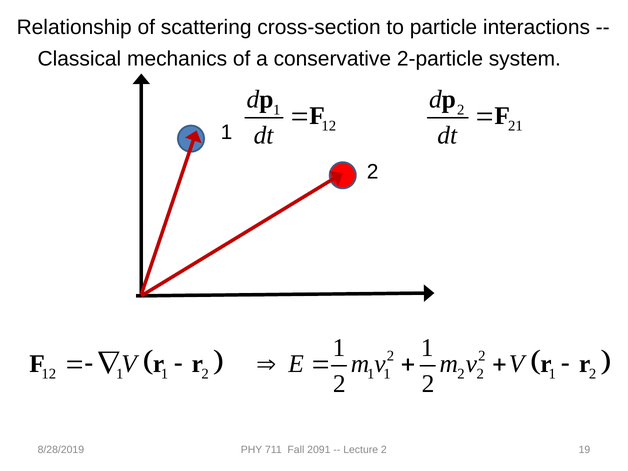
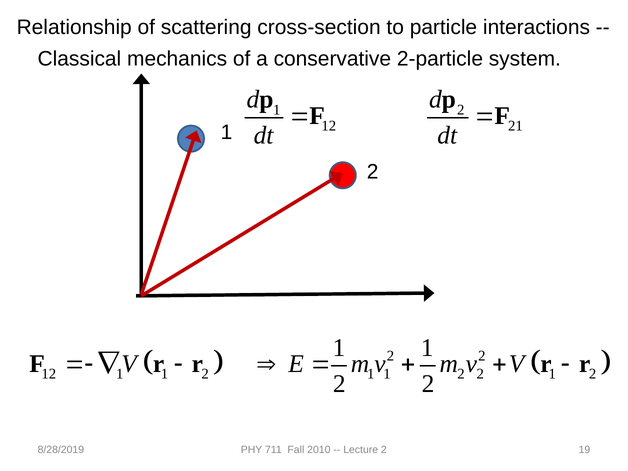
2091: 2091 -> 2010 (319, 450)
